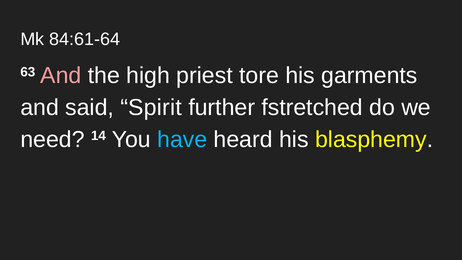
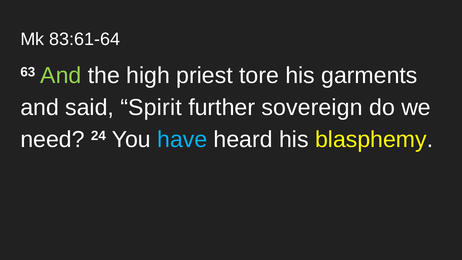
84:61-64: 84:61-64 -> 83:61-64 (85, 39)
And colour: pink -> light green (61, 76)
fstretched: fstretched -> sovereign (312, 108)
14: 14 -> 24 (98, 136)
